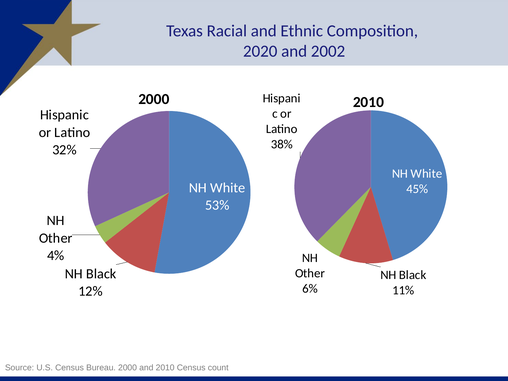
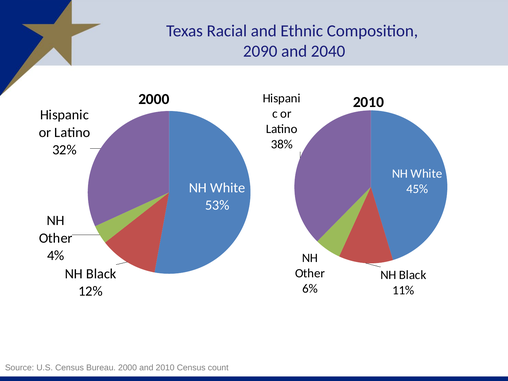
2020: 2020 -> 2090 (260, 51)
2002: 2002 -> 2040 (328, 51)
